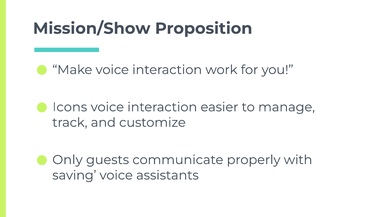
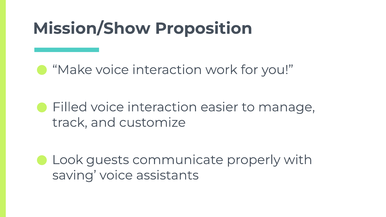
Icons: Icons -> Filled (70, 107)
Only: Only -> Look (68, 160)
